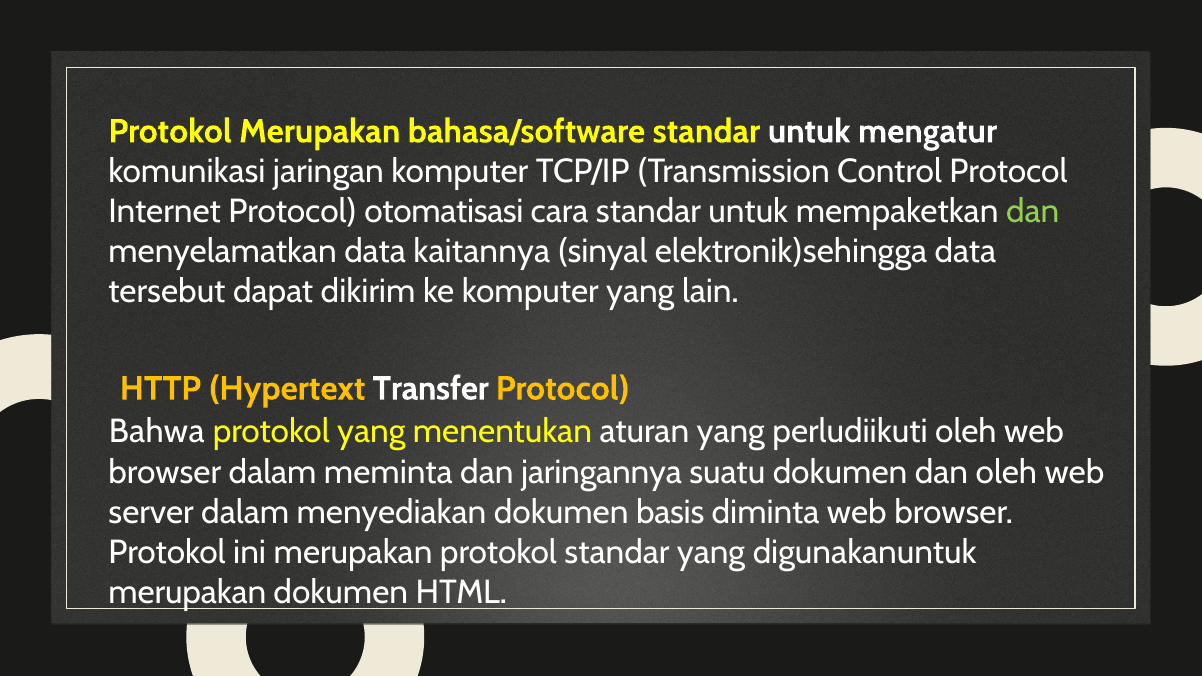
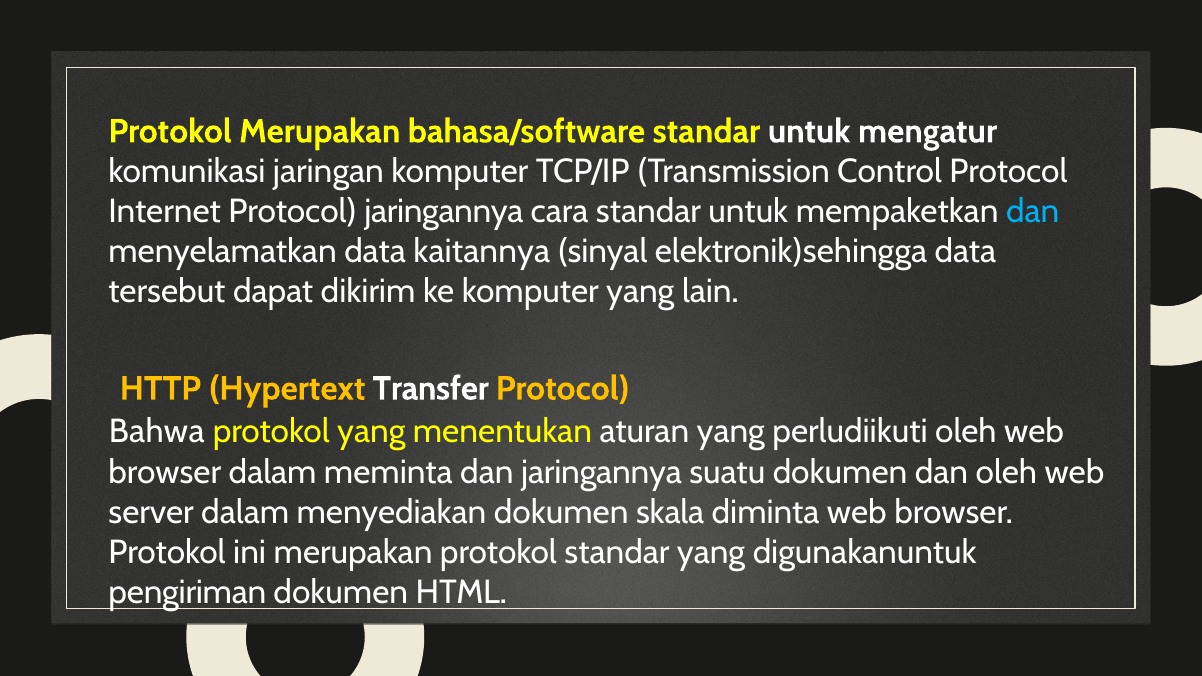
Protocol otomatisasi: otomatisasi -> jaringannya (444, 212)
dan colour: light green -> light blue (1033, 212)
basis: basis -> skala (670, 512)
merupakan: merupakan -> pengiriman (187, 592)
